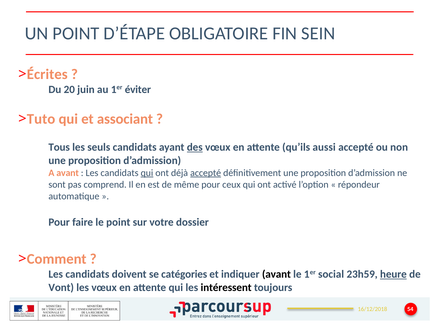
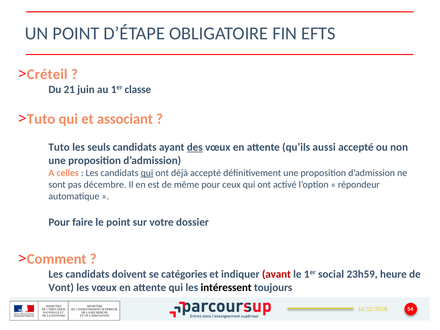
SEIN: SEIN -> EFTS (318, 34)
Écrites: Écrites -> Créteil (47, 74)
20: 20 -> 21 (69, 89)
éviter: éviter -> classe (138, 89)
Tous: Tous -> Tuto (59, 147)
A avant: avant -> celles (68, 173)
accepté underline: present -> none (206, 173)
comprend: comprend -> décembre (105, 185)
avant colour: black -> red (276, 274)
heure underline: present -> none (393, 274)
